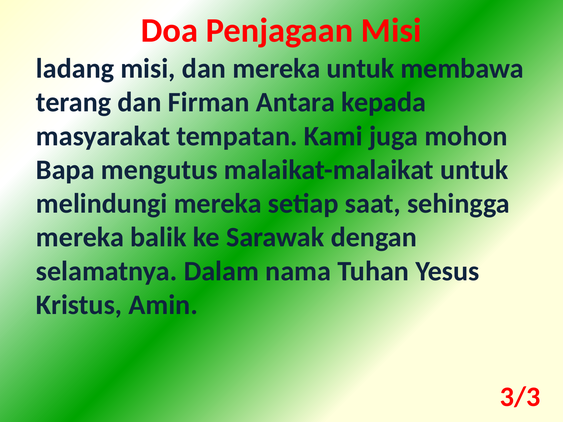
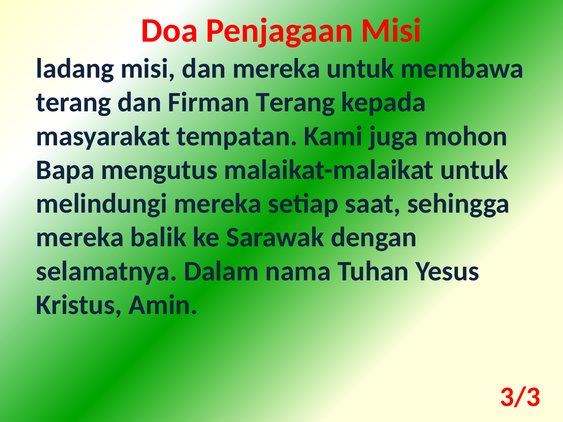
Firman Antara: Antara -> Terang (296, 102)
